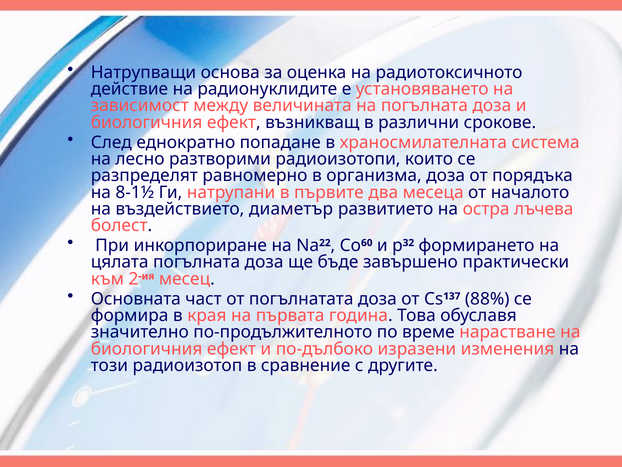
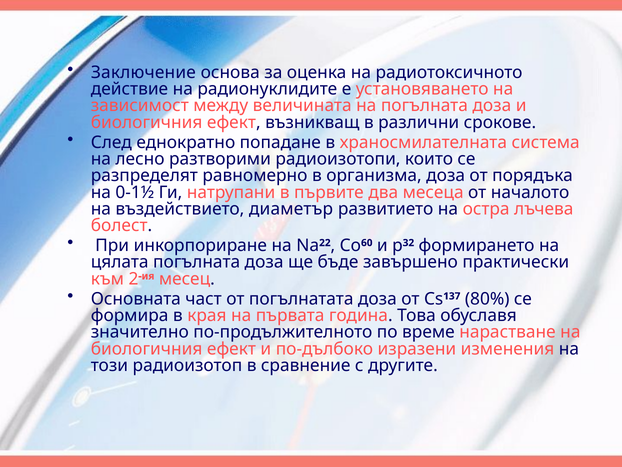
Натрупващи: Натрупващи -> Заключение (143, 72)
8-1½: 8-1½ -> 0-1½ (135, 192)
88%: 88% -> 80% (487, 299)
